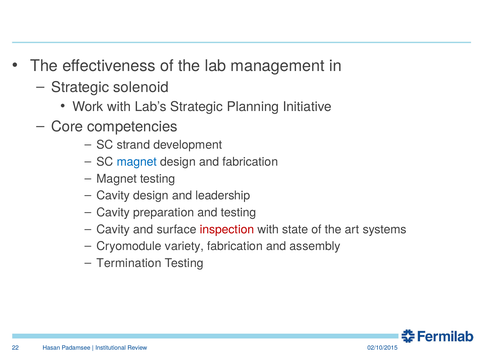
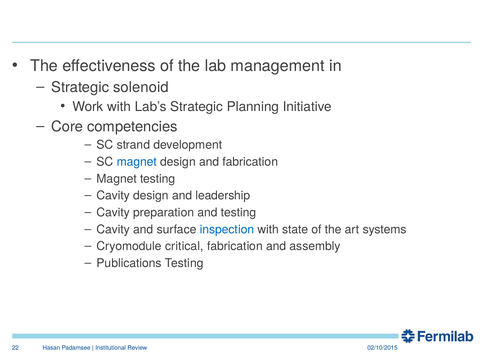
inspection colour: red -> blue (227, 230)
variety: variety -> critical (184, 246)
Termination: Termination -> Publications (129, 263)
